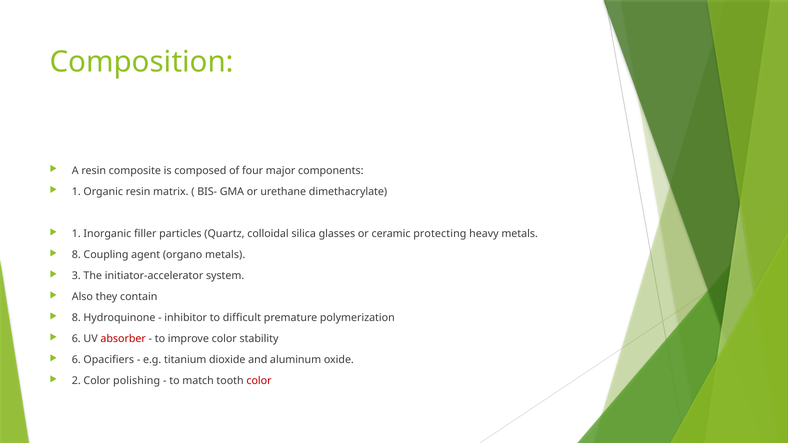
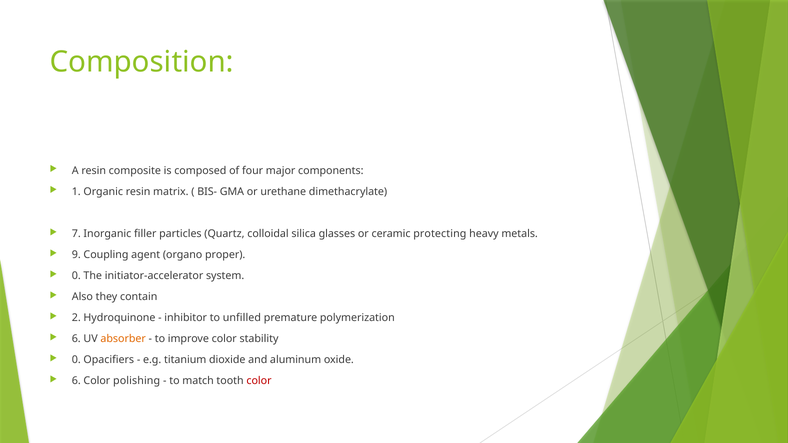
1: 1 -> 7 (76, 234)
8: 8 -> 9 (76, 255)
organo metals: metals -> proper (225, 255)
3: 3 -> 0 (76, 276)
8: 8 -> 2 (76, 318)
difficult: difficult -> unfilled (242, 318)
absorber colour: red -> orange (123, 339)
6: 6 -> 0 (76, 360)
2: 2 -> 6 (76, 381)
